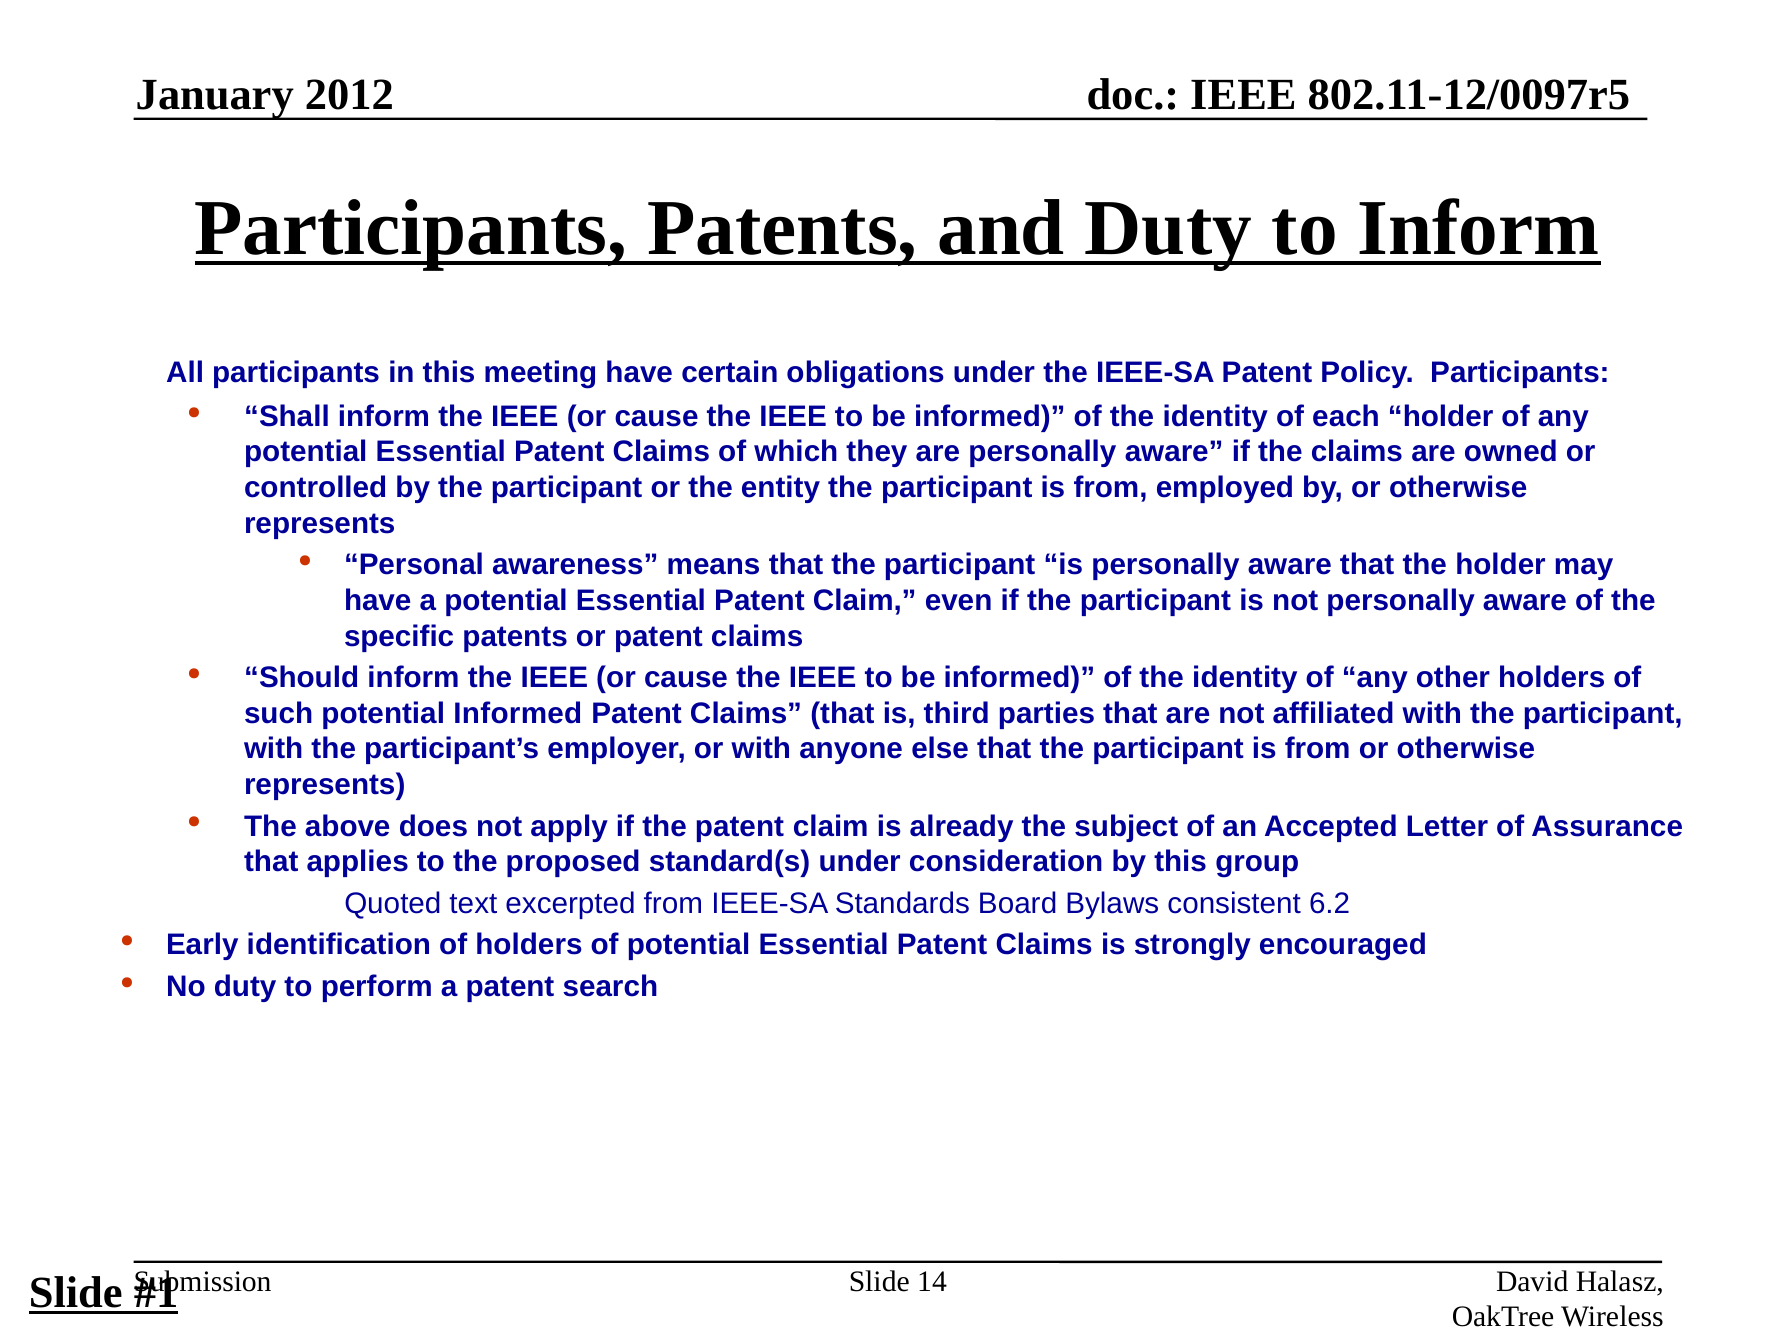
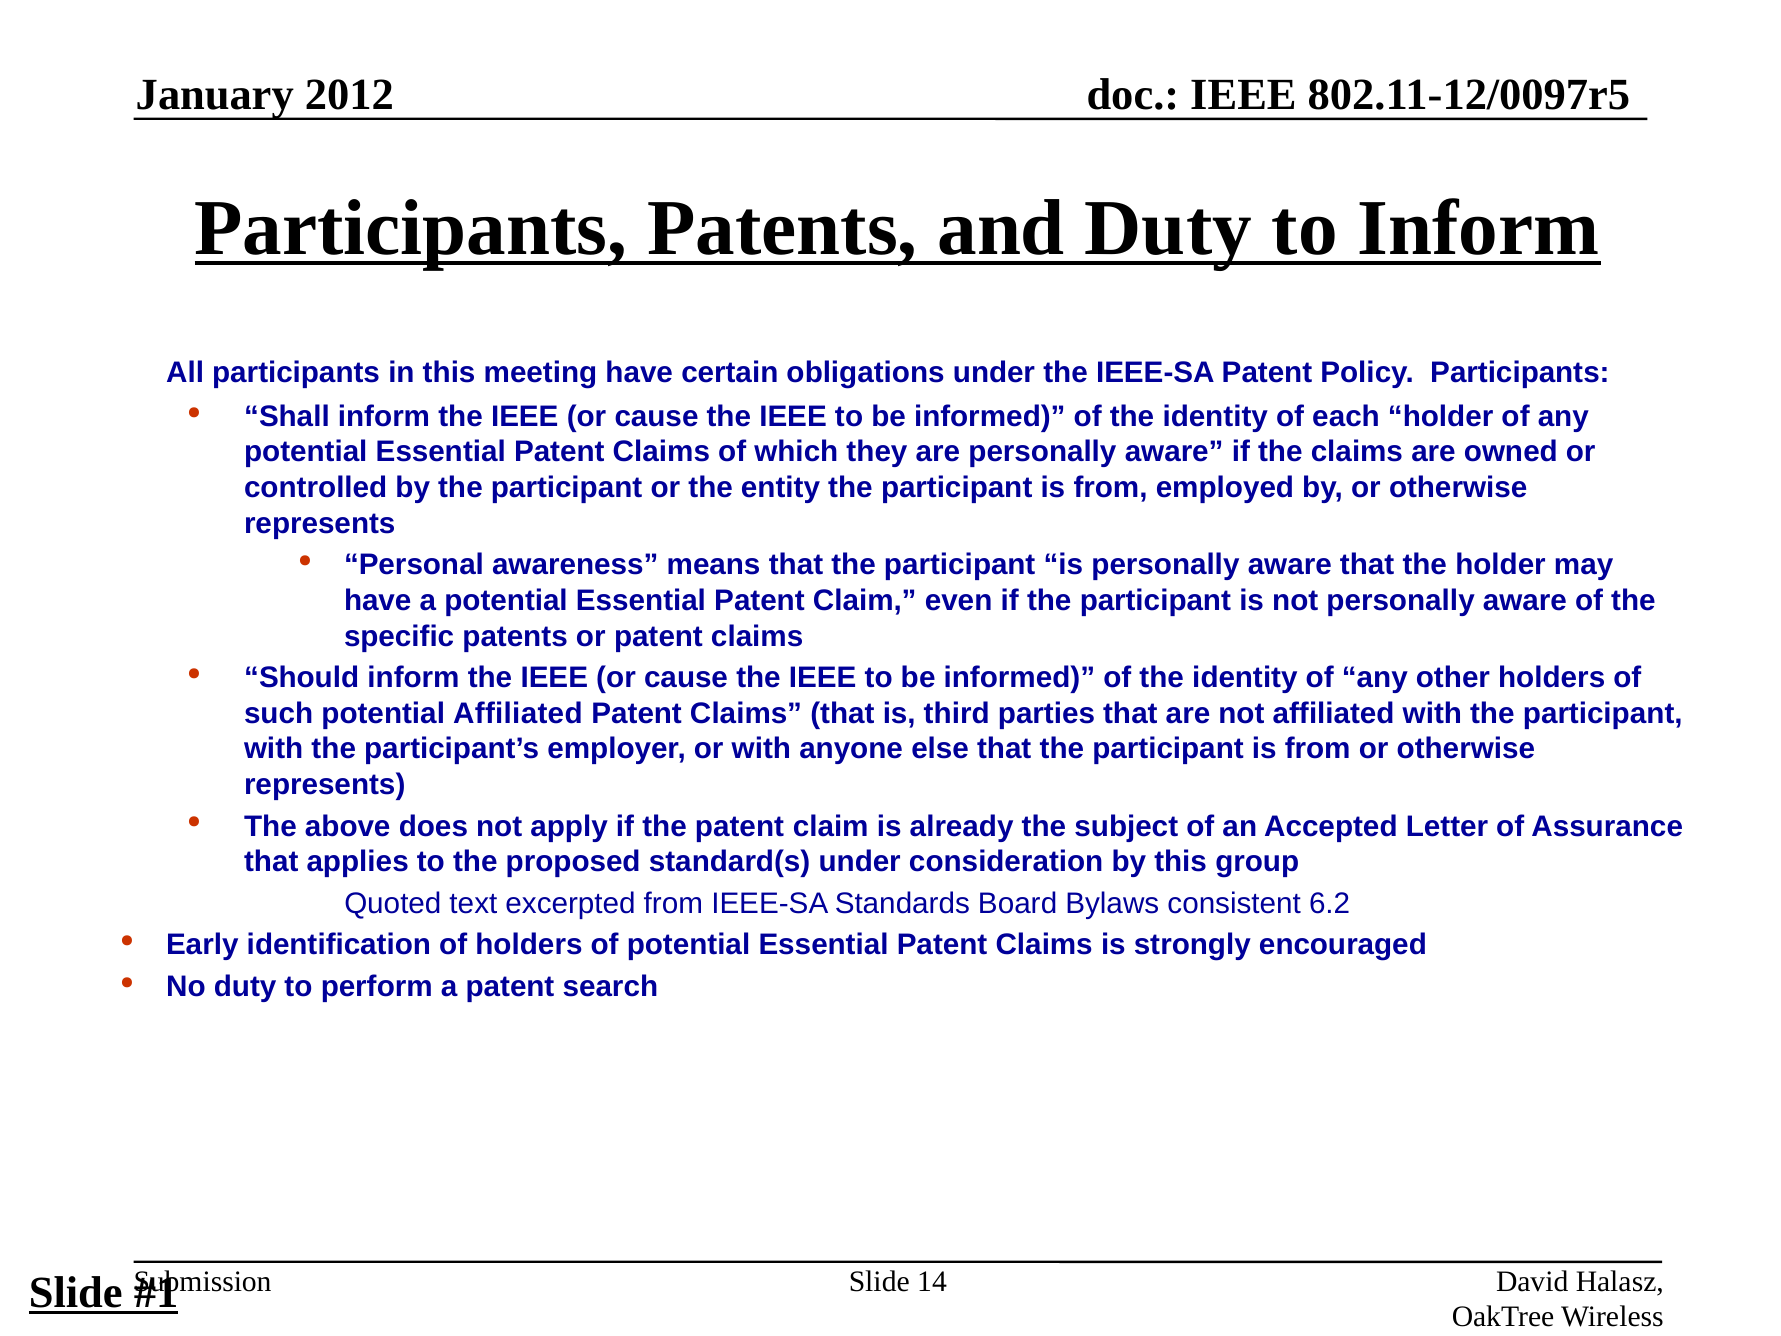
potential Informed: Informed -> Affiliated (518, 713)
